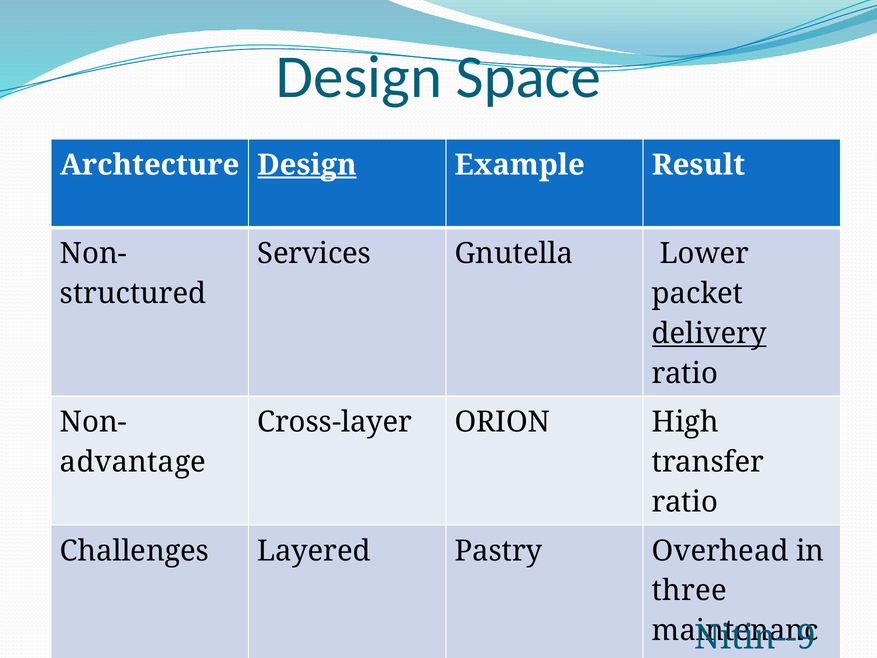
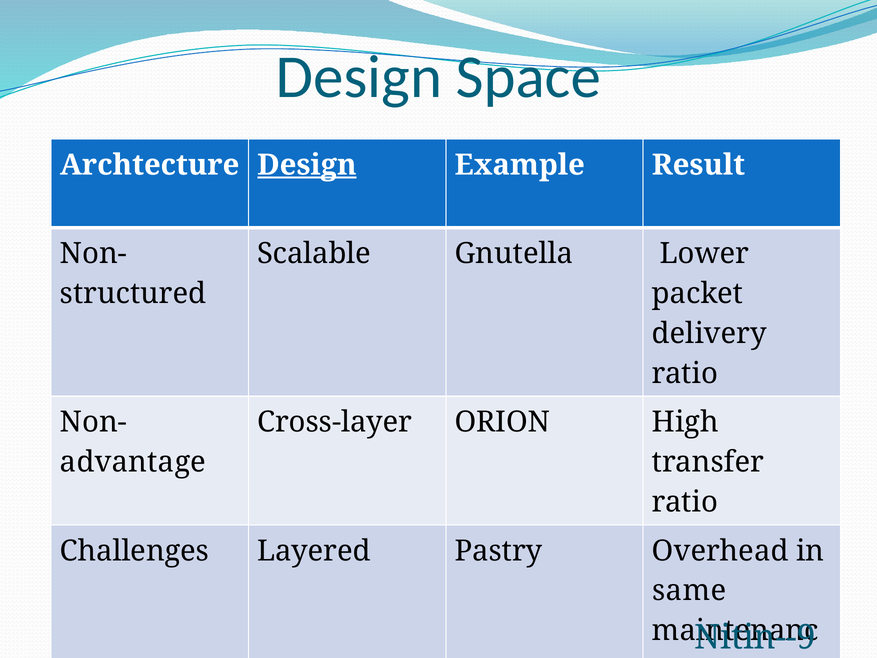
Services: Services -> Scalable (314, 254)
delivery underline: present -> none (709, 333)
three: three -> same (689, 591)
